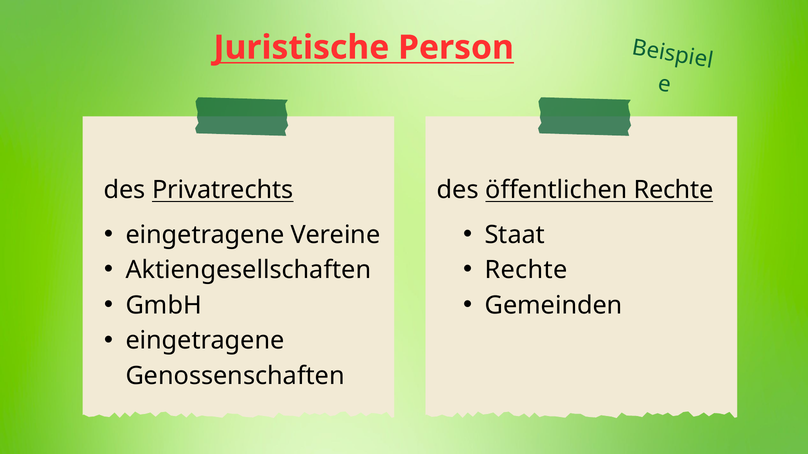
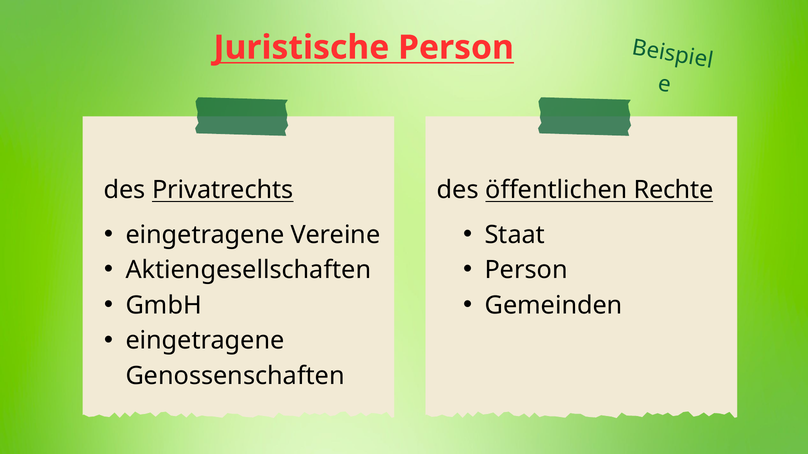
Rechte: Rechte -> Person (526, 270)
